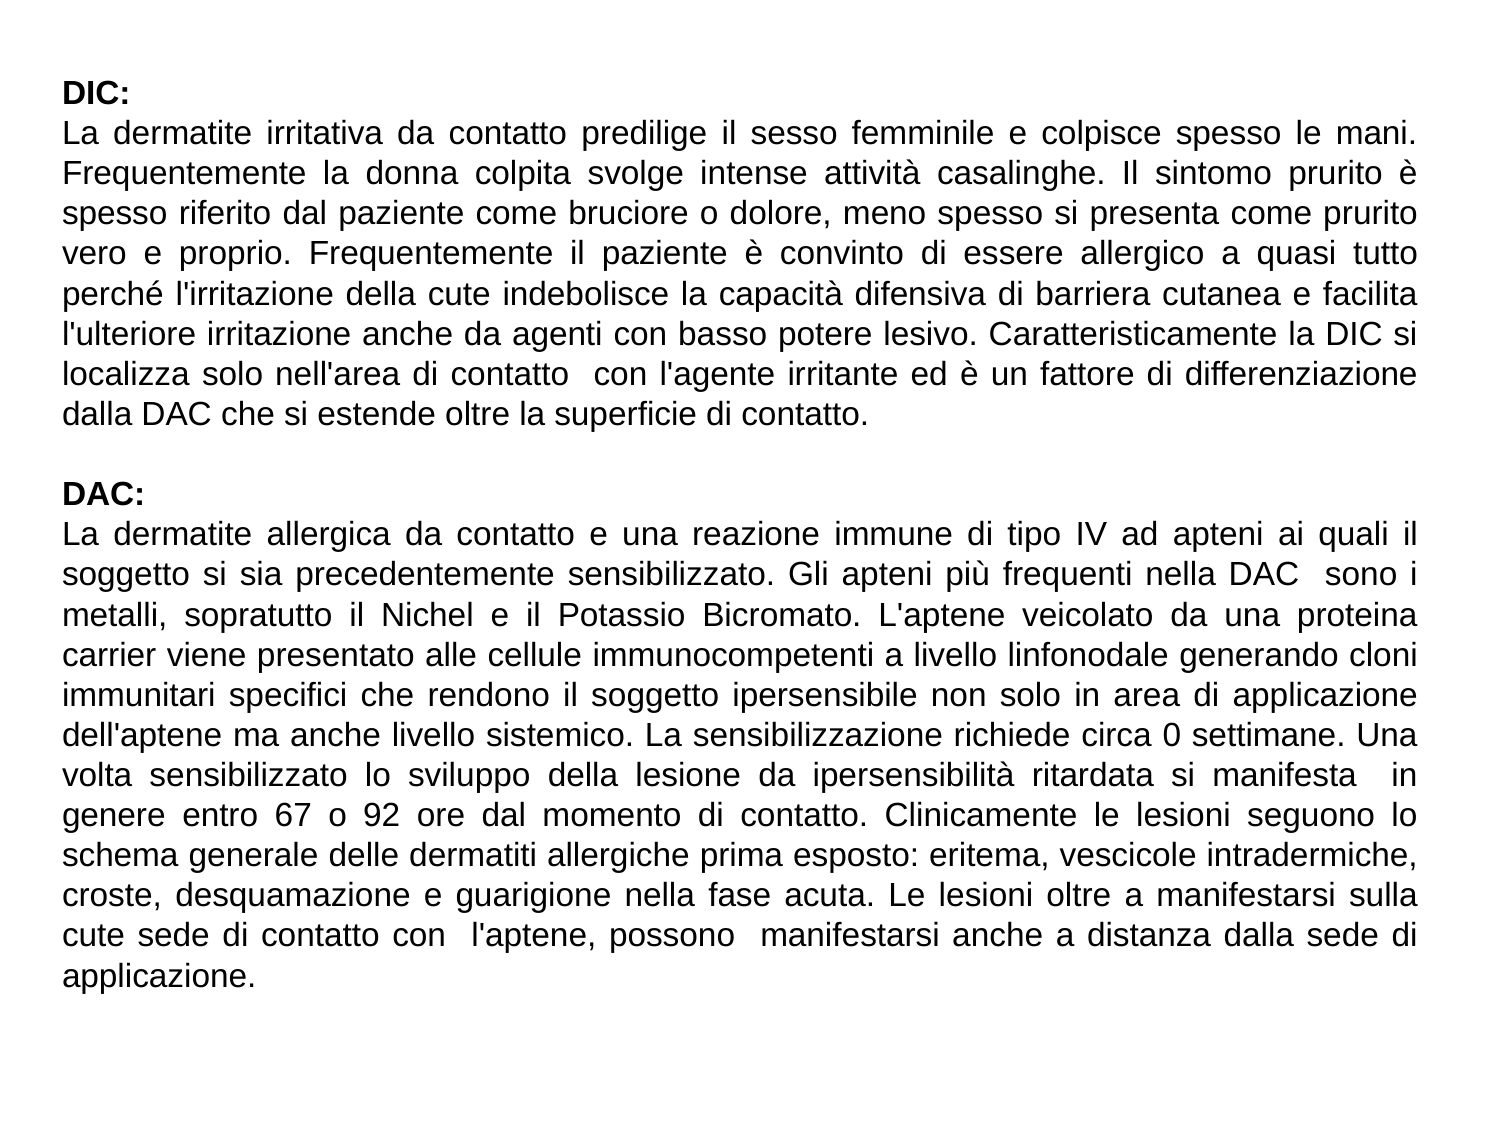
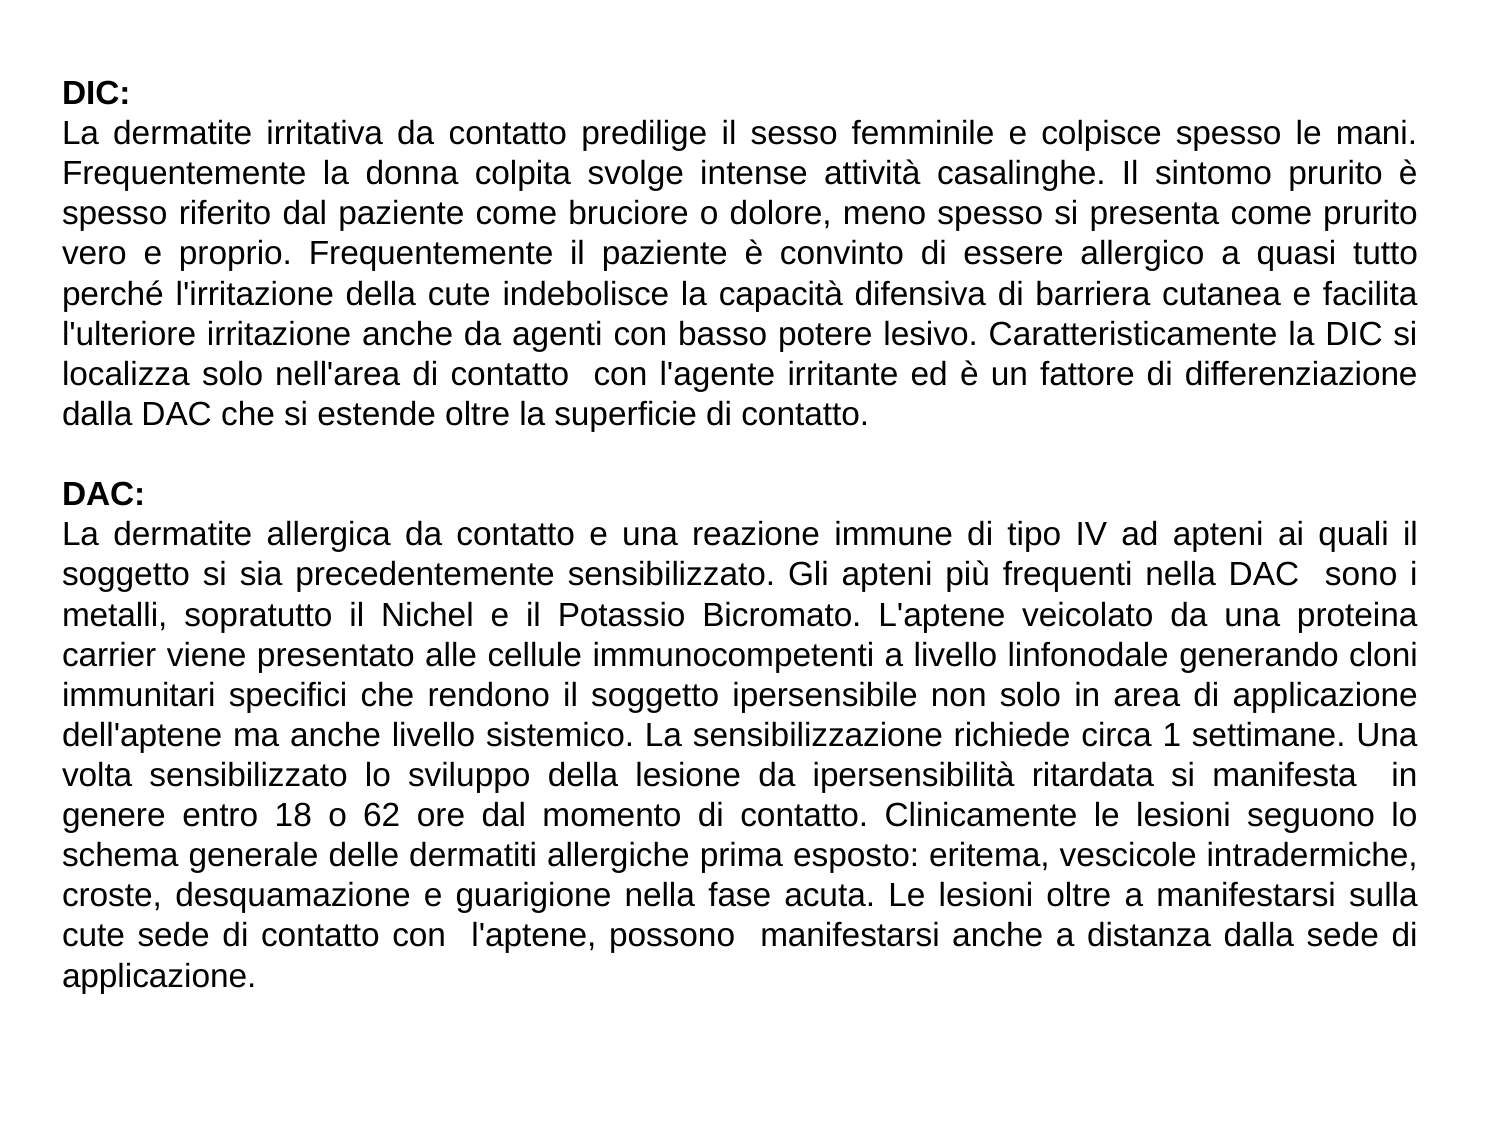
0: 0 -> 1 (1172, 735)
67: 67 -> 18 (293, 815)
92: 92 -> 62 (382, 815)
